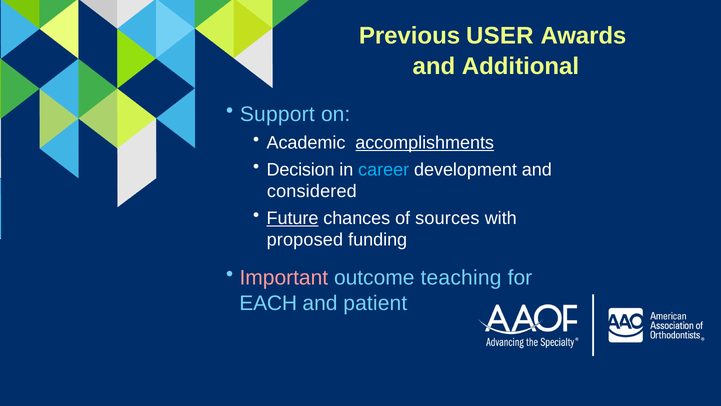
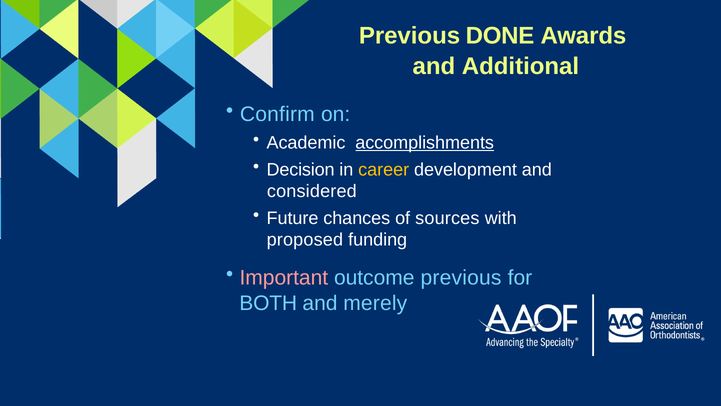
USER: USER -> DONE (500, 36)
Support: Support -> Confirm (277, 114)
career colour: light blue -> yellow (384, 169)
Future underline: present -> none (293, 218)
outcome teaching: teaching -> previous (461, 278)
EACH: EACH -> BOTH (268, 303)
patient: patient -> merely (375, 303)
